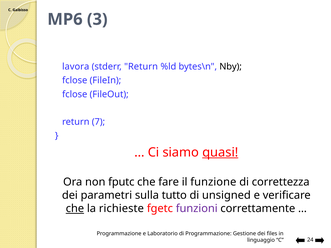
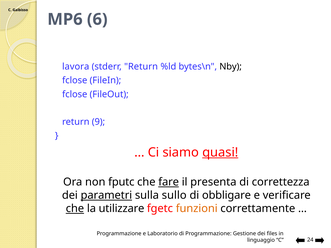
3: 3 -> 6 (97, 19)
7: 7 -> 9 (98, 122)
fare underline: none -> present (169, 182)
funzione: funzione -> presenta (213, 182)
parametri underline: none -> present (106, 196)
tutto: tutto -> sullo (174, 196)
unsigned: unsigned -> obbligare (226, 196)
richieste: richieste -> utilizzare (121, 209)
funzioni colour: purple -> orange (197, 209)
